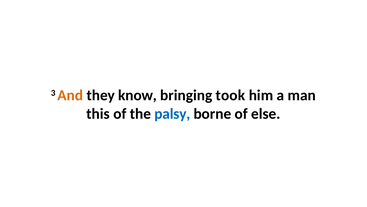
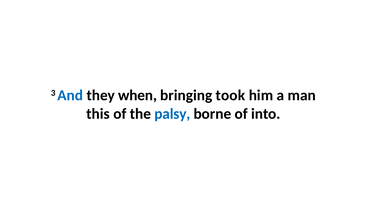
And colour: orange -> blue (70, 95)
know: know -> when (138, 95)
else: else -> into (266, 113)
